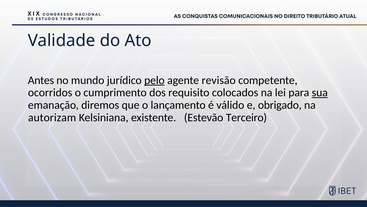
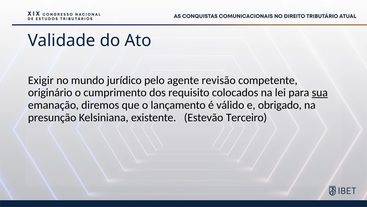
Antes: Antes -> Exigir (41, 80)
pelo underline: present -> none (154, 80)
ocorridos: ocorridos -> originário (50, 92)
autorizam: autorizam -> presunção (52, 117)
